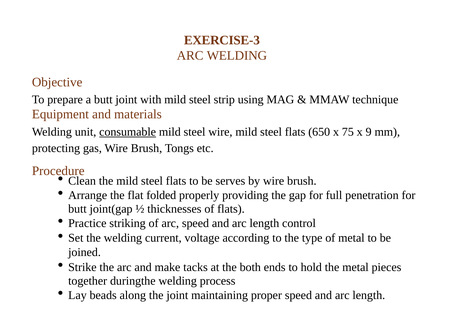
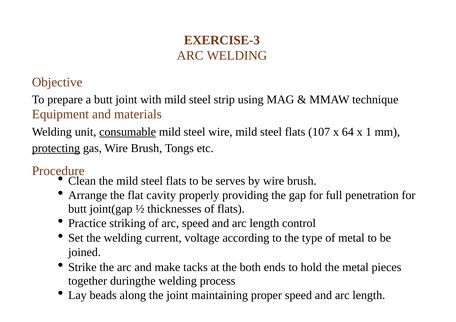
650: 650 -> 107 (319, 132)
75: 75 -> 64 (348, 132)
9: 9 -> 1 (369, 132)
protecting underline: none -> present (56, 148)
folded: folded -> cavity (161, 195)
